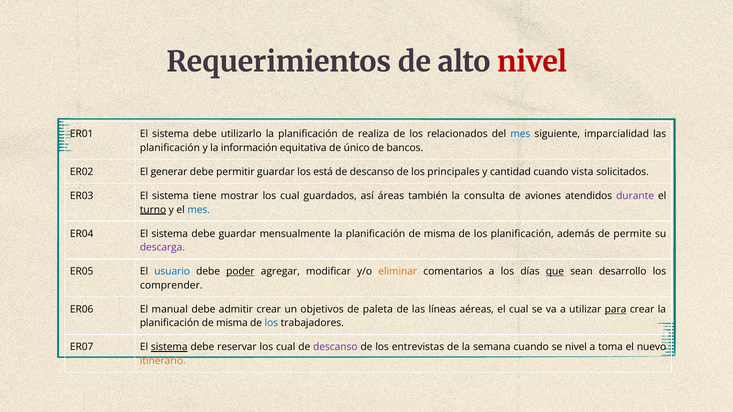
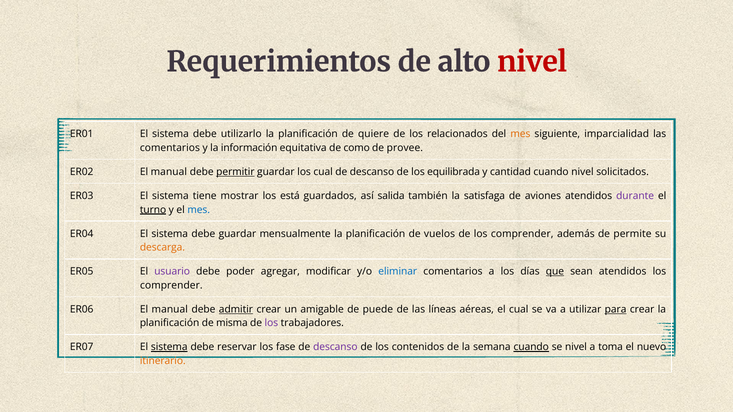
realiza: realiza -> quiere (374, 134)
mes colour: blue -> orange (520, 134)
planificación: planificación -> comentarios (170, 148)
único: único -> como (357, 148)
bancos: bancos -> provee (405, 148)
ER02 El generar: generar -> manual (169, 172)
permitir underline: none -> present (235, 172)
los está: está -> cual (323, 172)
principales: principales -> equilibrada (454, 172)
cuando vista: vista -> nivel (582, 172)
mostrar los cual: cual -> está (290, 196)
áreas: áreas -> salida (391, 196)
consulta: consulta -> satisfaga (484, 196)
misma: misma -> vuelos (439, 234)
de los planificación: planificación -> comprender (522, 234)
descarga colour: purple -> orange (162, 248)
usuario colour: blue -> purple (172, 272)
poder underline: present -> none (240, 272)
eliminar colour: orange -> blue (398, 272)
sean desarrollo: desarrollo -> atendidos (623, 272)
admitir underline: none -> present (236, 310)
objetivos: objetivos -> amigable (322, 310)
paleta: paleta -> puede (378, 310)
los colour: blue -> purple (271, 323)
reservar los cual: cual -> fase (286, 347)
entrevistas: entrevistas -> contenidos (418, 347)
cuando underline: none -> present (531, 347)
